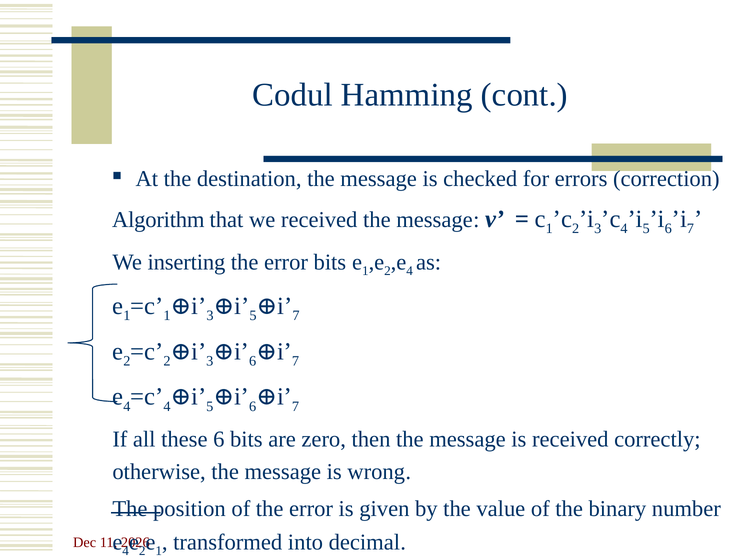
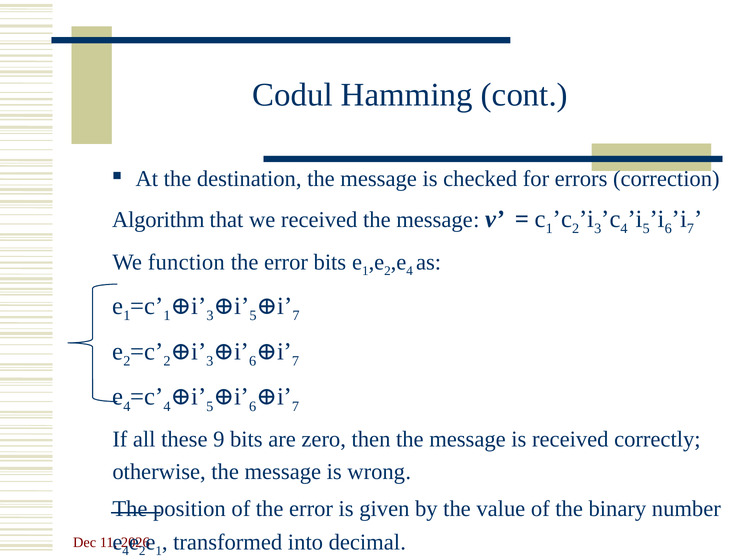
inserting: inserting -> function (186, 262)
these 6: 6 -> 9 (219, 439)
